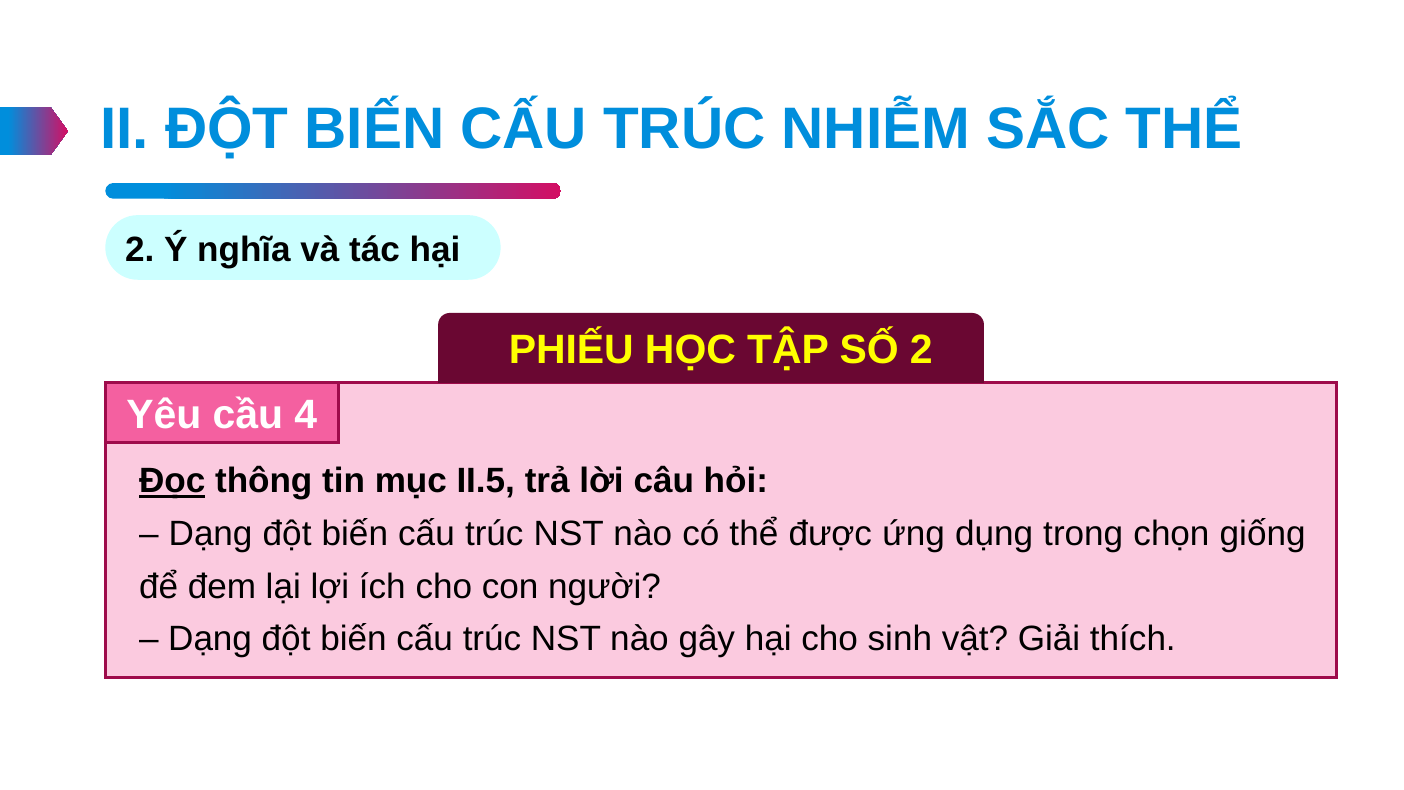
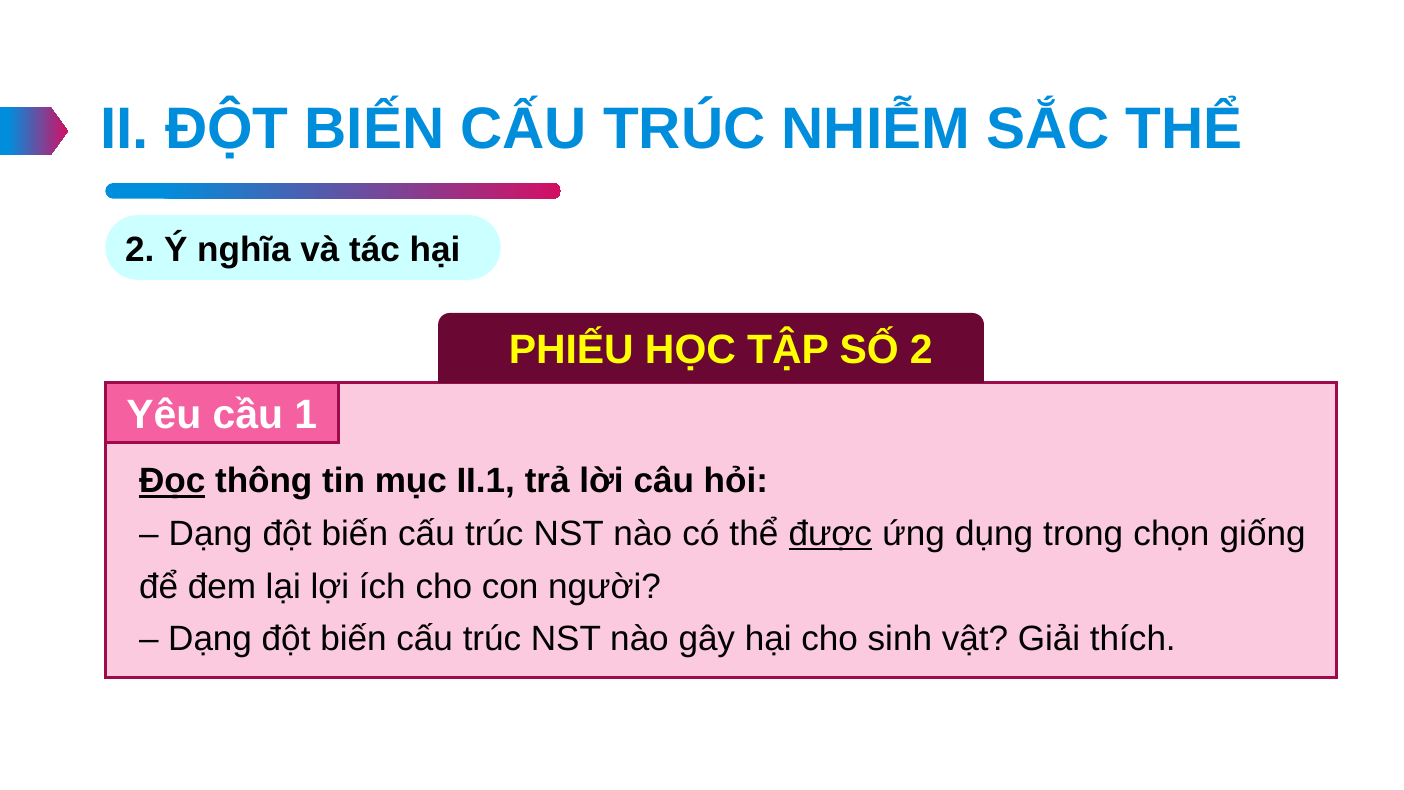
4: 4 -> 1 (306, 415)
II.5: II.5 -> II.1 (486, 481)
được underline: none -> present (830, 534)
